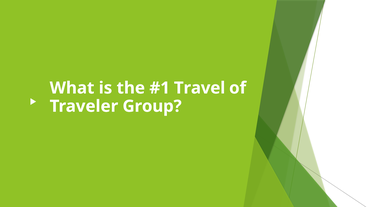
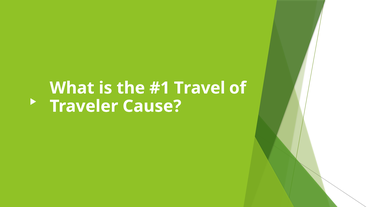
Group: Group -> Cause (152, 106)
